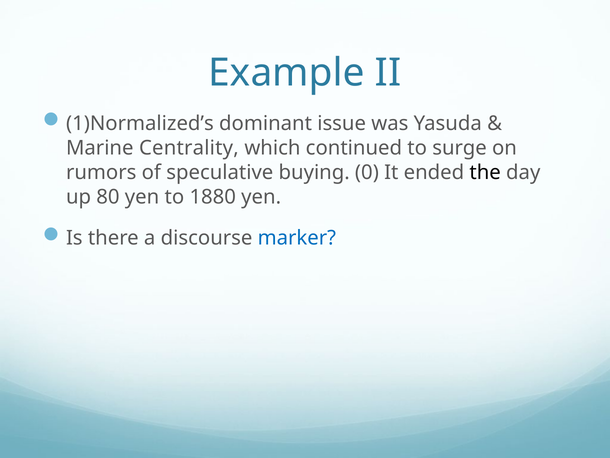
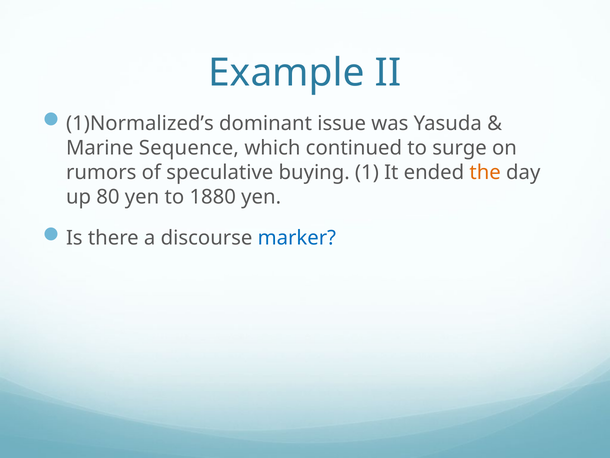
Centrality: Centrality -> Sequence (189, 148)
0: 0 -> 1 (367, 172)
the colour: black -> orange (485, 172)
